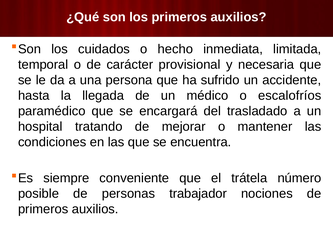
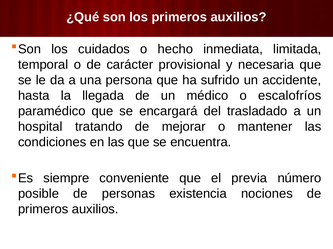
trátela: trátela -> previa (249, 179)
trabajador: trabajador -> existencia (198, 194)
